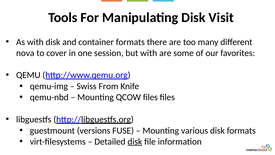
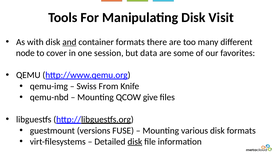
and underline: none -> present (69, 42)
nova: nova -> node (25, 53)
but with: with -> data (149, 53)
QCOW files: files -> give (150, 97)
